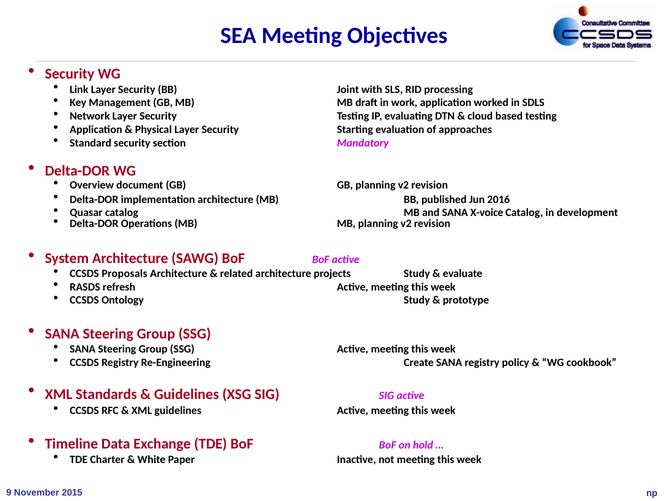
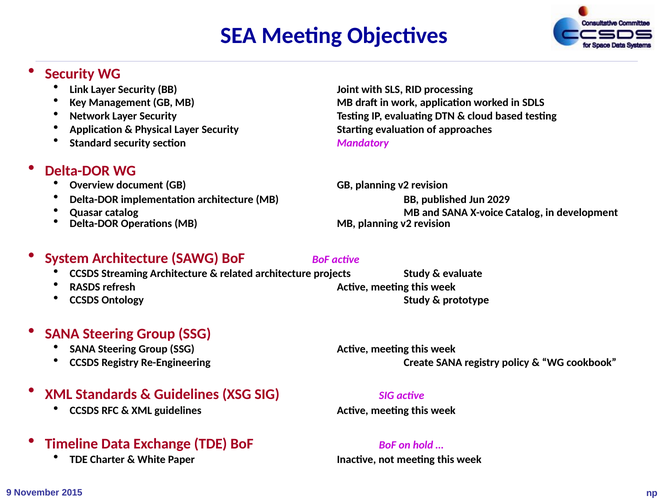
2016: 2016 -> 2029 (499, 199)
Proposals: Proposals -> Streaming (125, 274)
